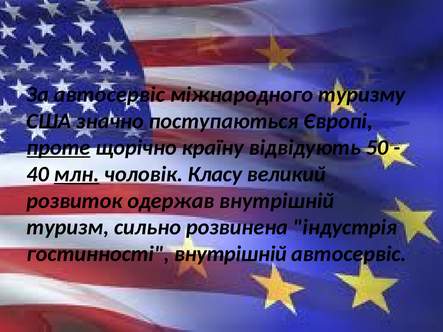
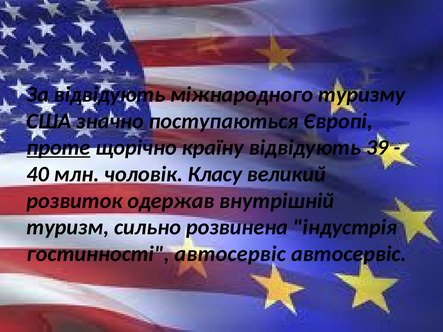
За автосервіс: автосервіс -> відвідують (110, 95)
50: 50 -> 39 (377, 148)
млн underline: present -> none (77, 174)
гостинності внутрішній: внутрішній -> автосервіс (230, 254)
